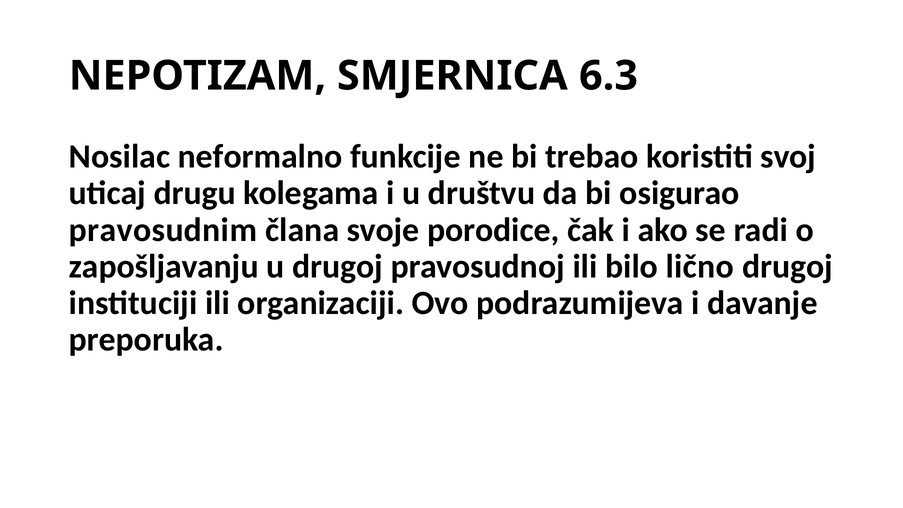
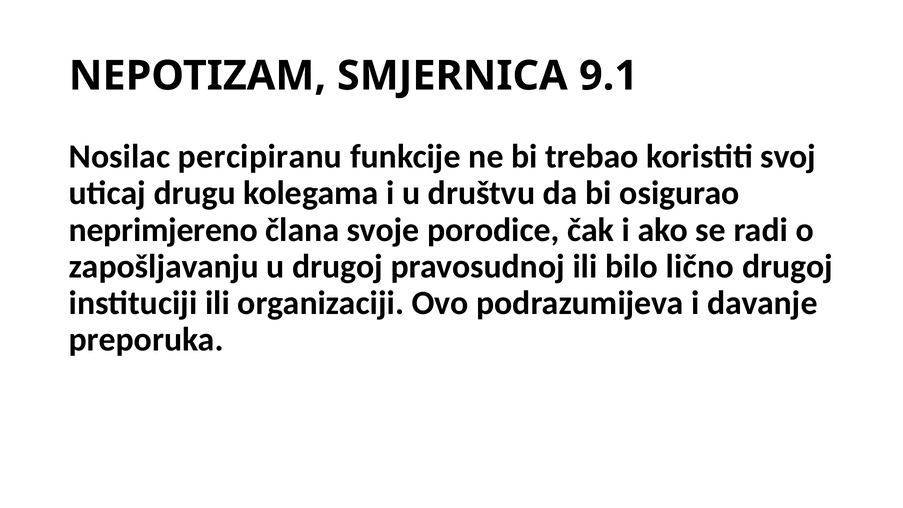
6.3: 6.3 -> 9.1 (609, 76)
neformalno: neformalno -> percipiranu (260, 157)
pravosudnim: pravosudnim -> neprimjereno (163, 230)
